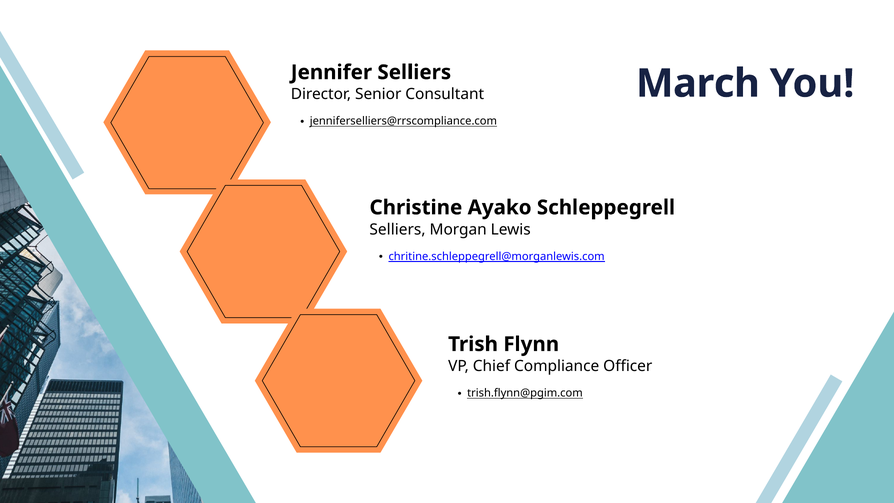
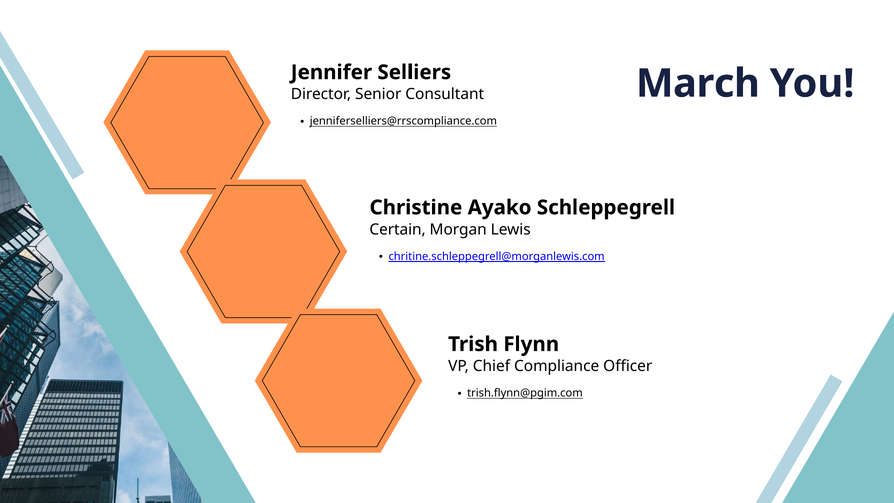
Selliers: Selliers -> Certain (398, 230)
